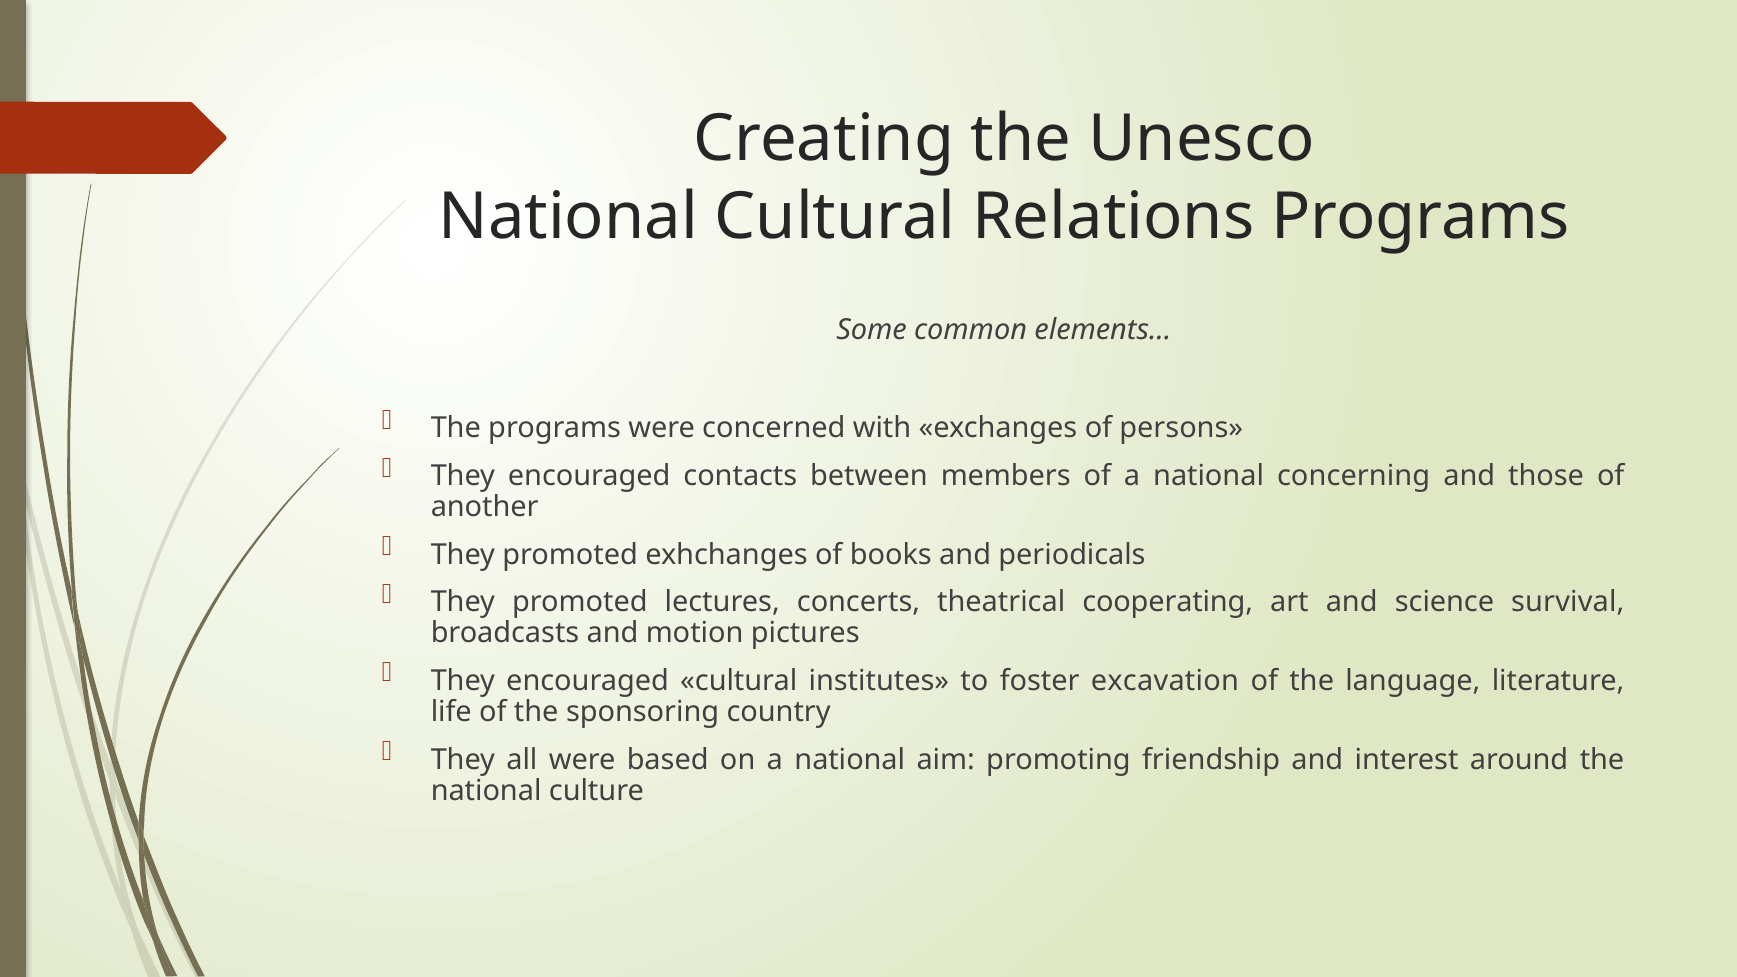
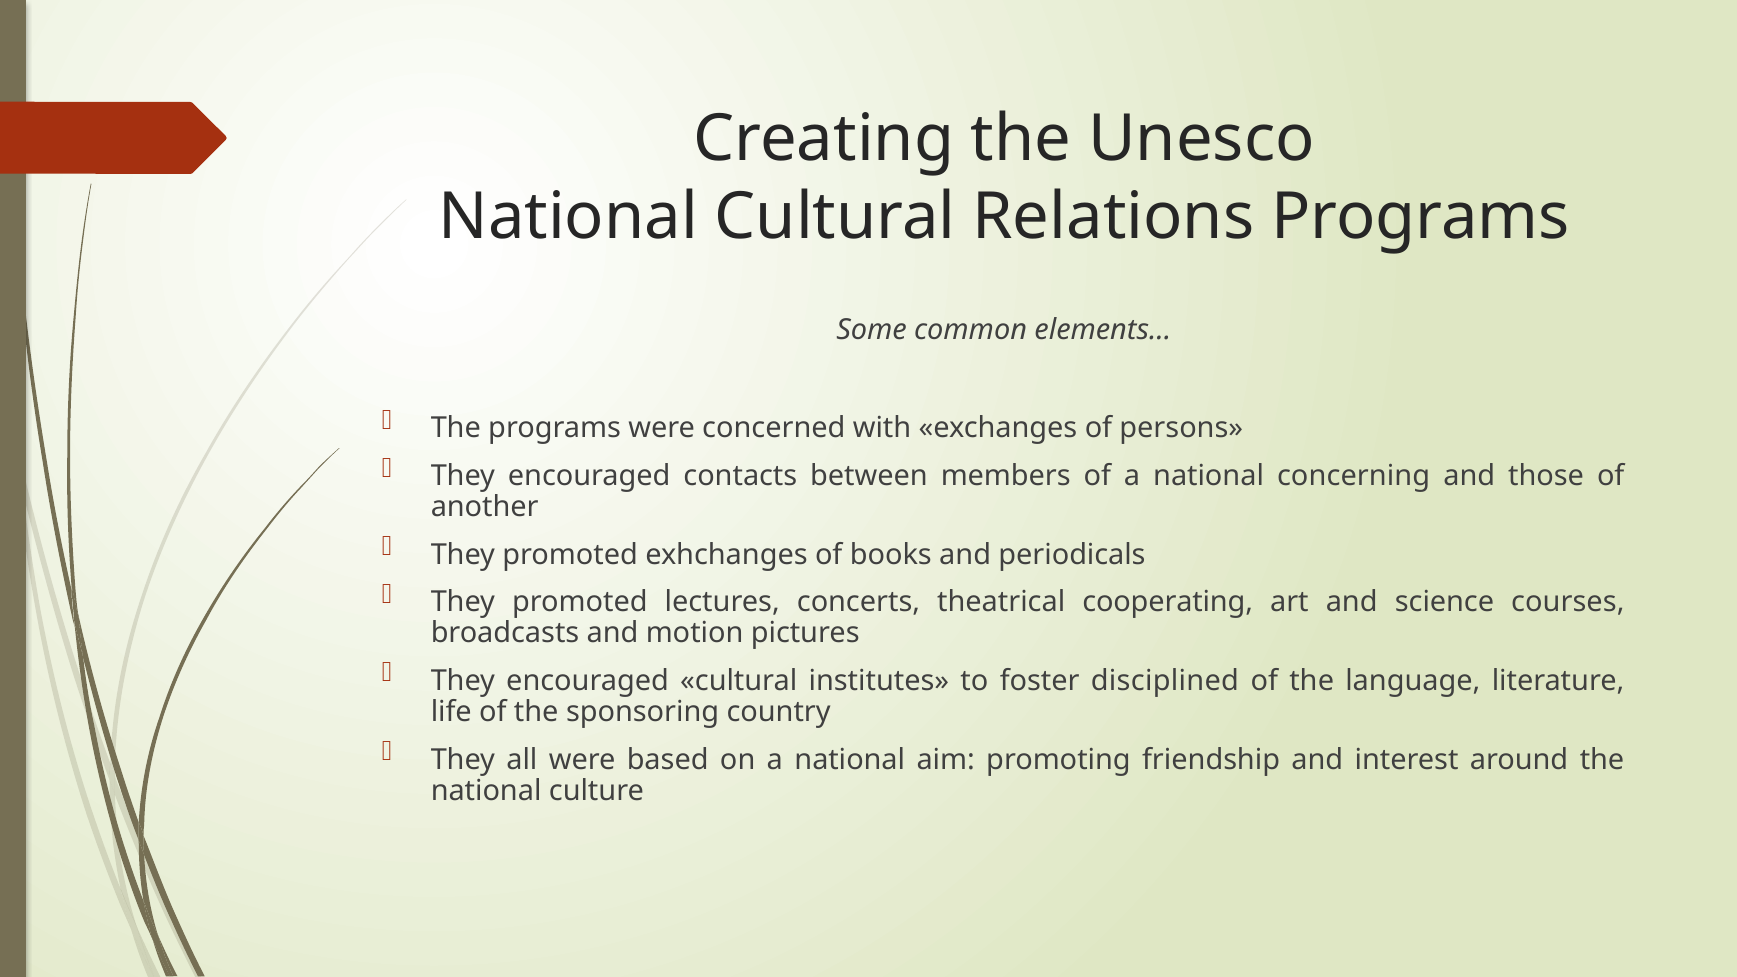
survival: survival -> courses (1568, 602)
excavation: excavation -> disciplined (1165, 681)
